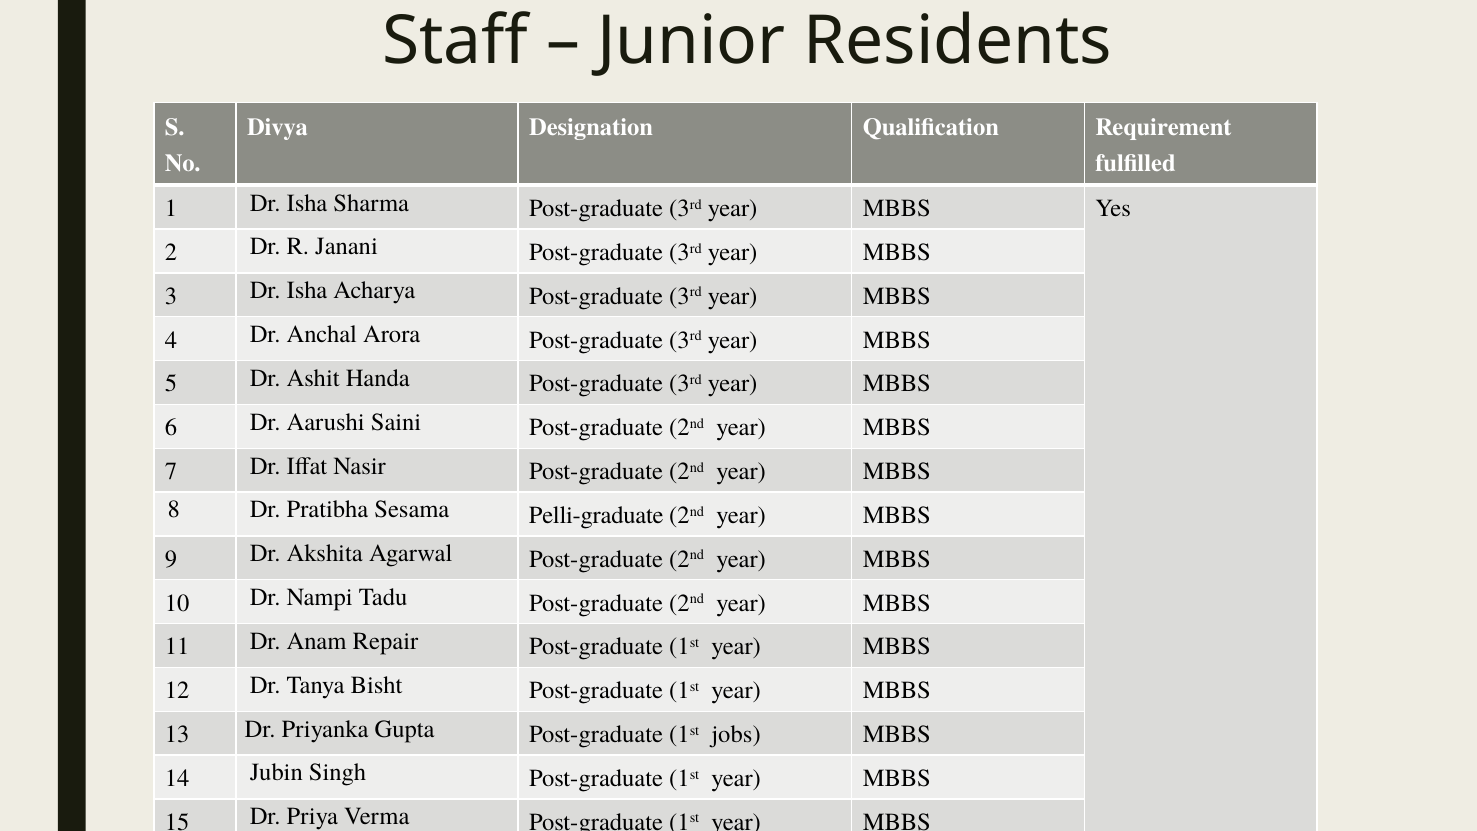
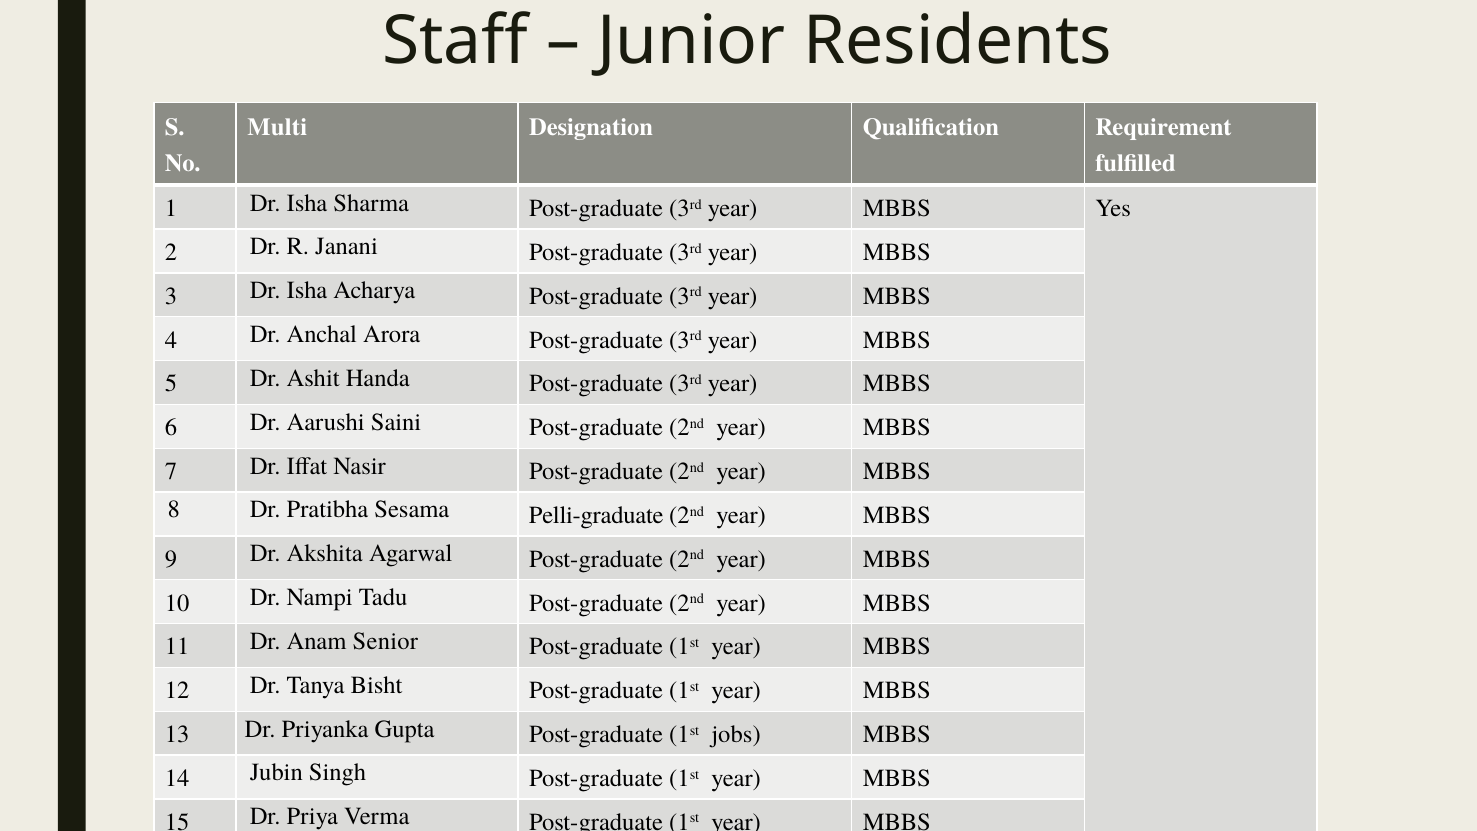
Divya: Divya -> Multi (277, 127)
Repair: Repair -> Senior (385, 641)
